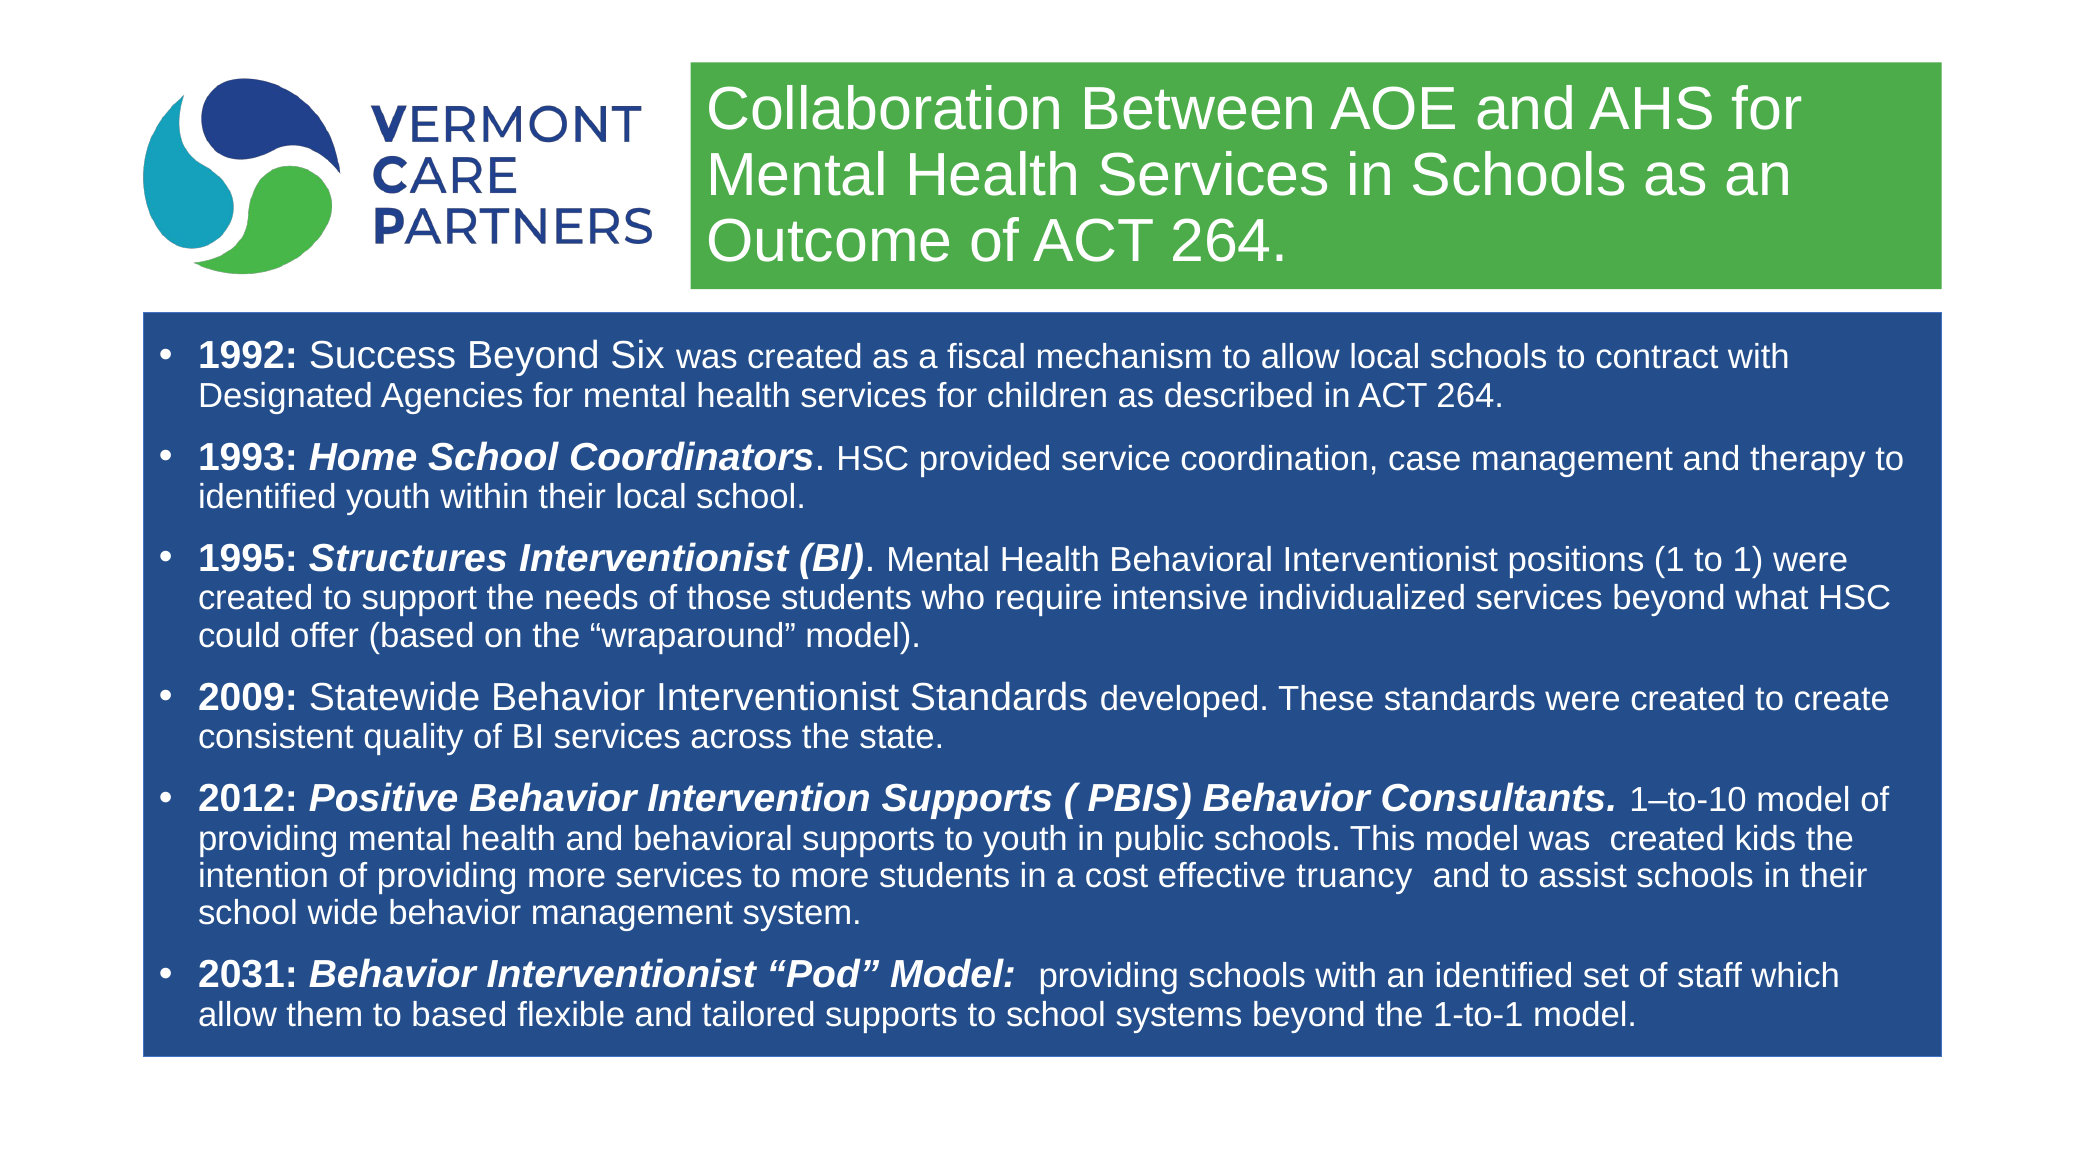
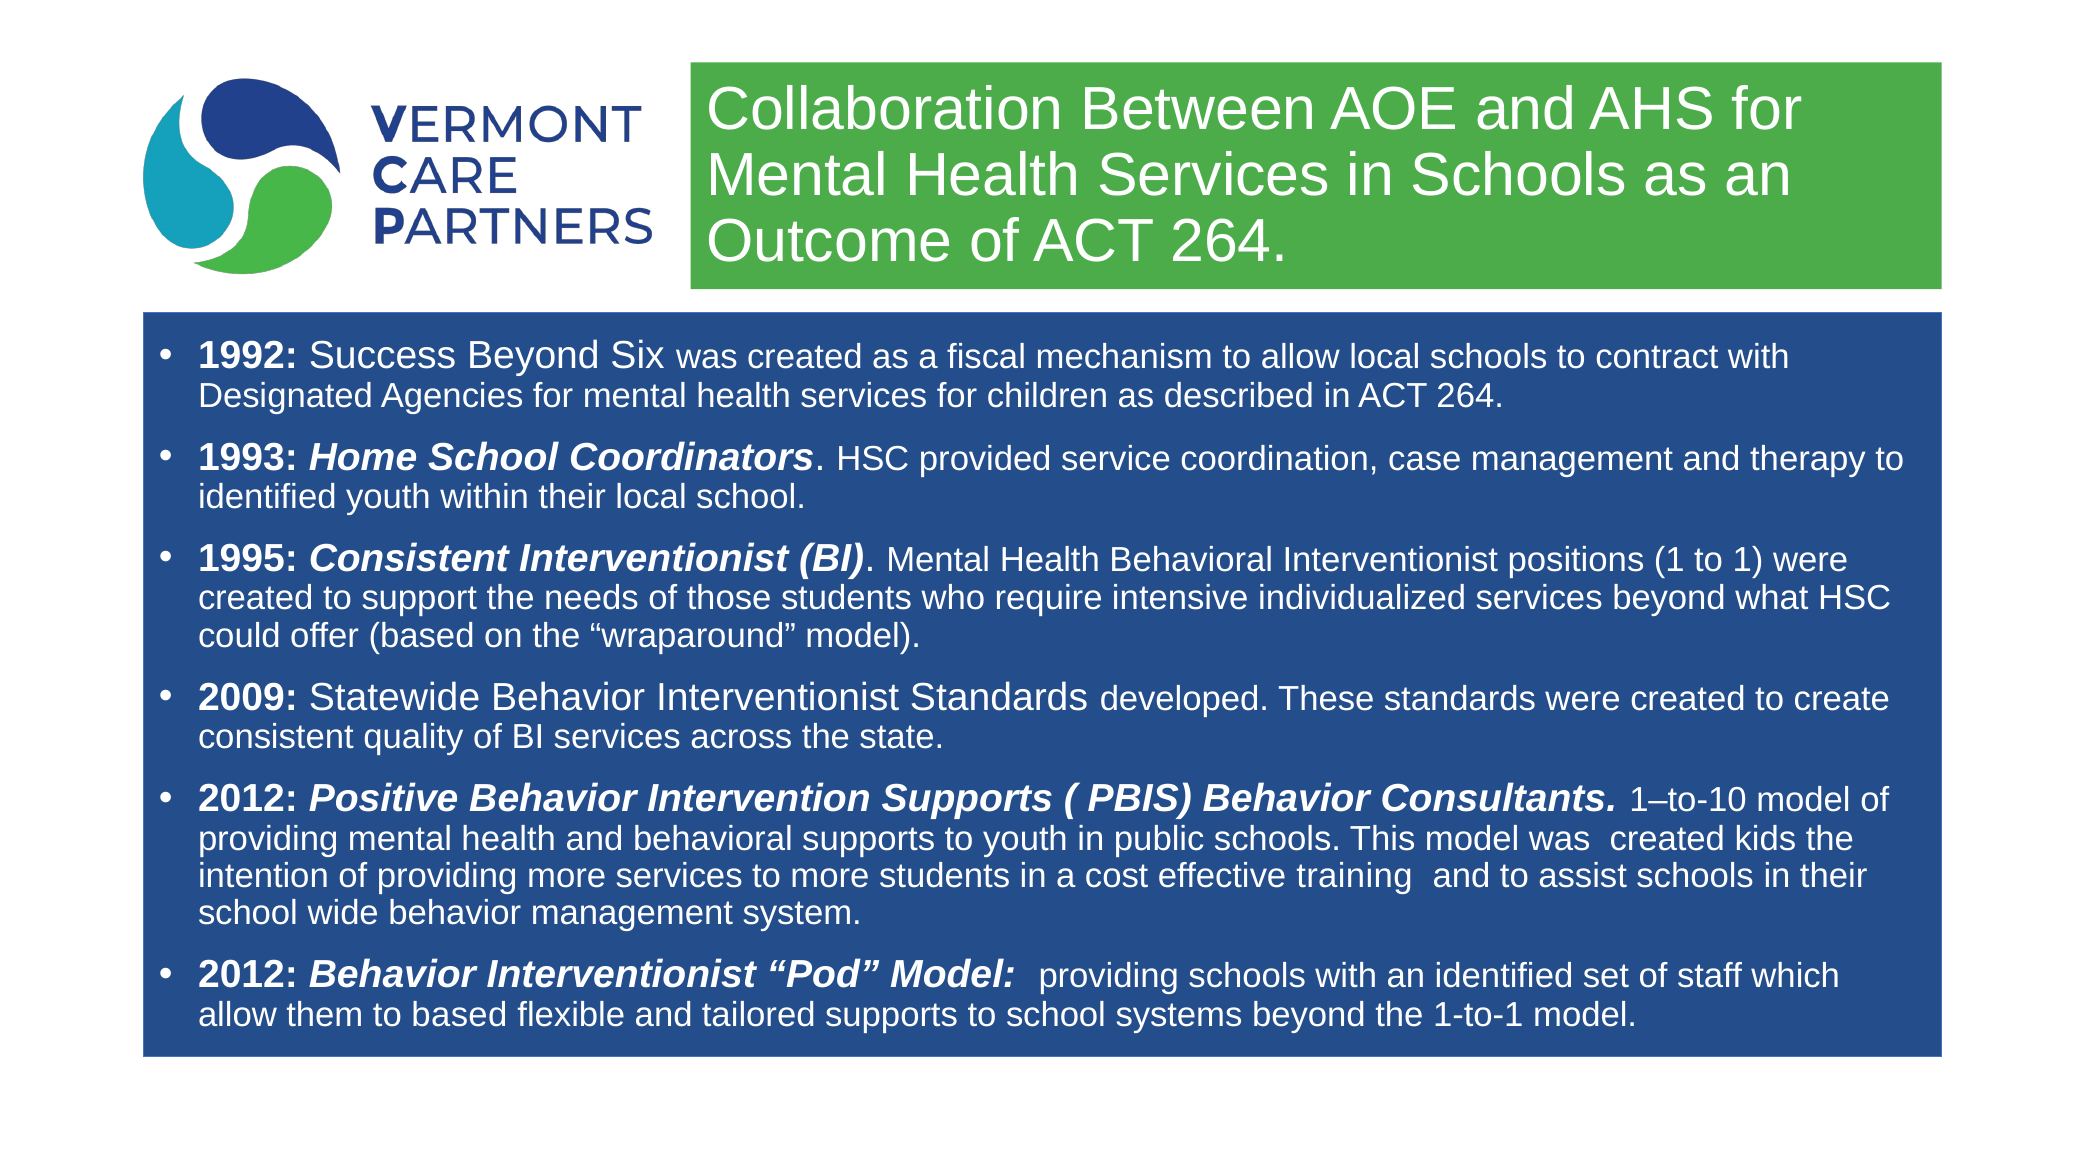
1995 Structures: Structures -> Consistent (409, 558)
truancy: truancy -> training (1354, 876)
2031: 2031 -> 2012 (248, 975)
